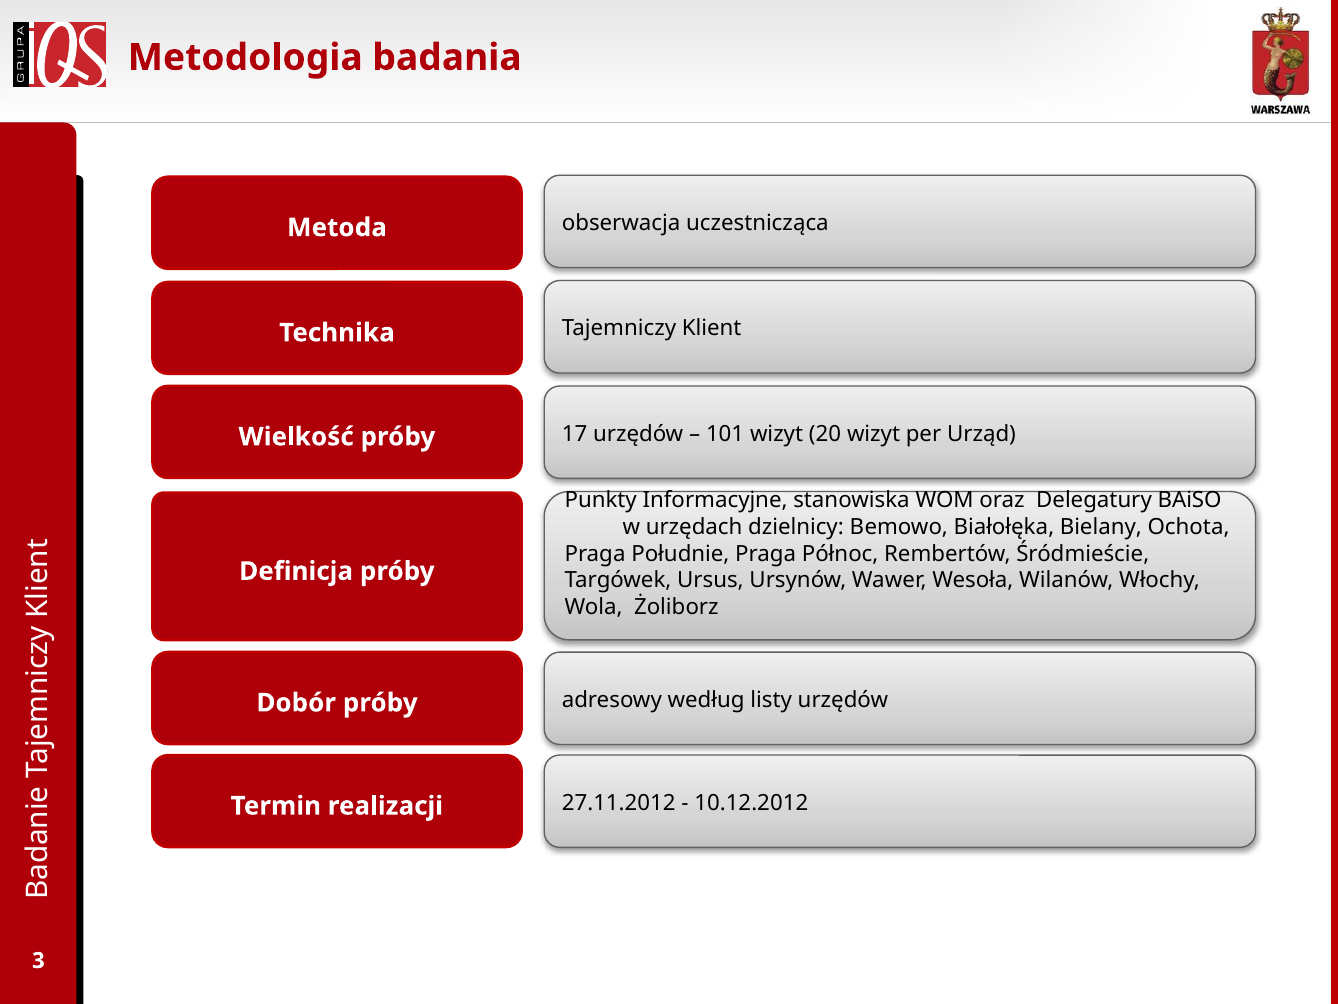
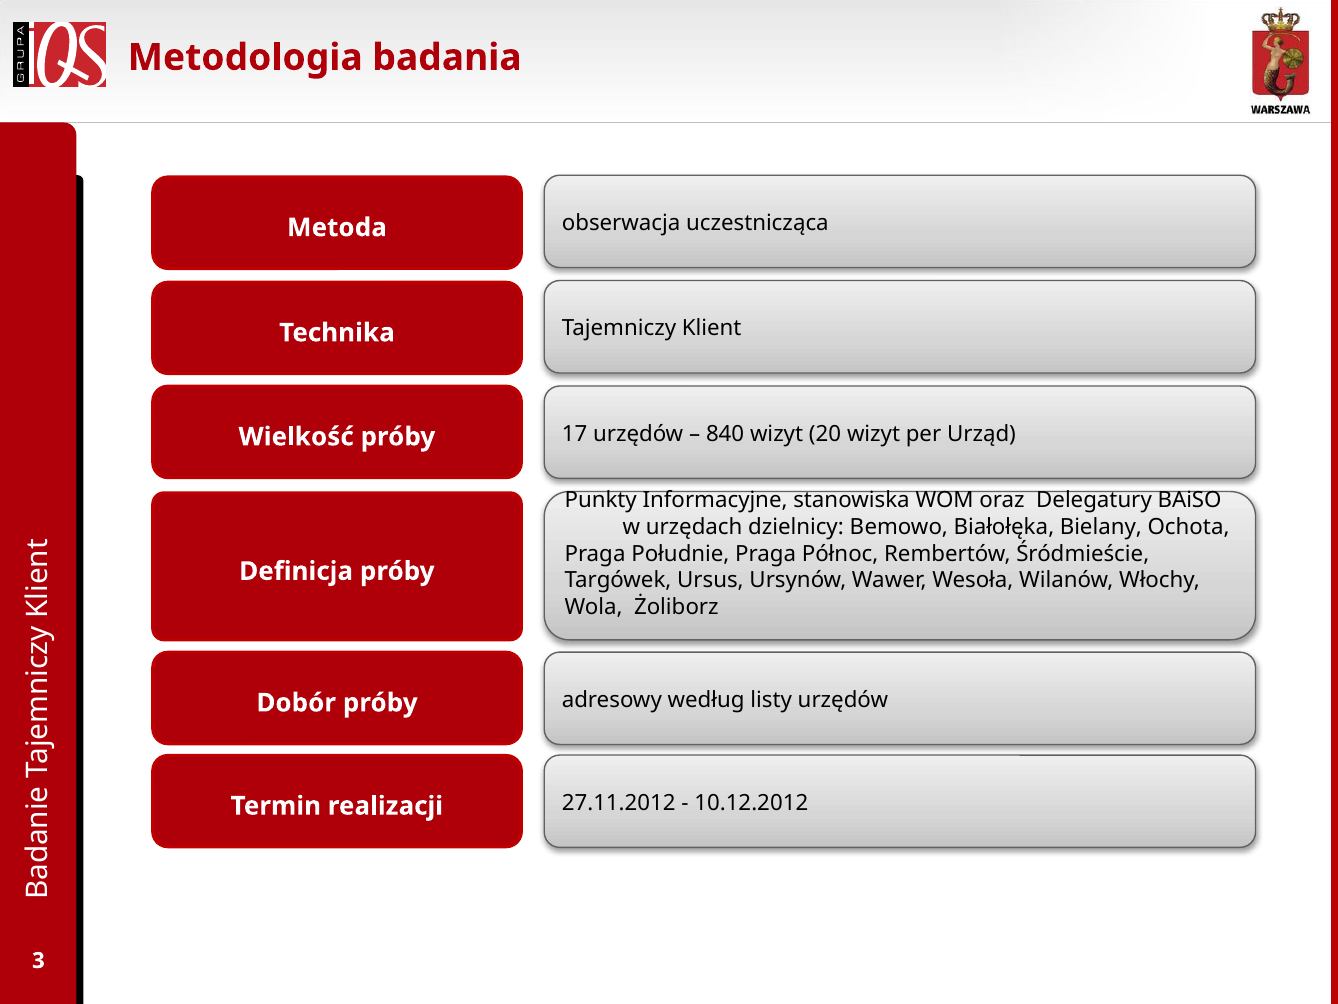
101: 101 -> 840 (725, 434)
